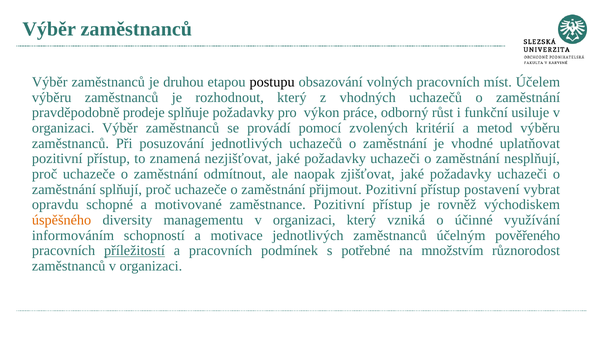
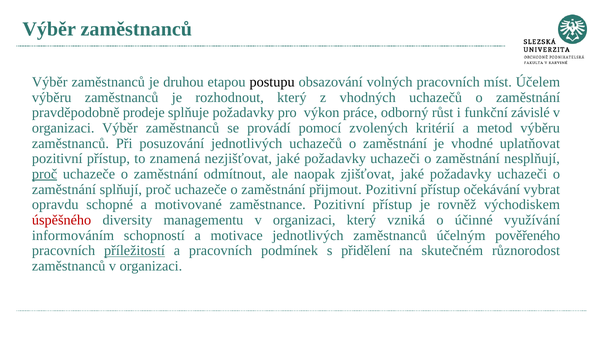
usiluje: usiluje -> závislé (530, 113)
proč underline: none -> present (45, 174)
postavení: postavení -> očekávání (492, 190)
úspěšného colour: orange -> red (62, 220)
potřebné: potřebné -> přidělení (366, 251)
množstvím: množstvím -> skutečném (452, 251)
